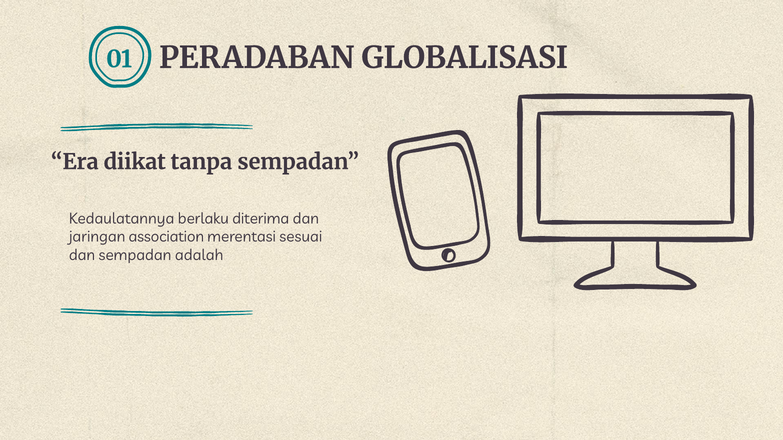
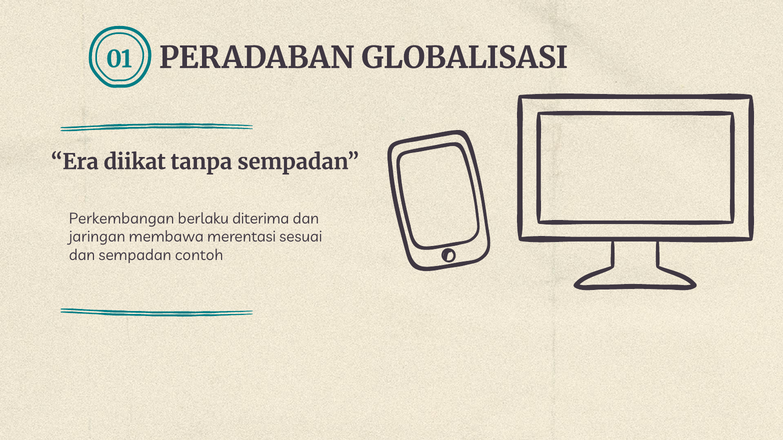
Kedaulatannya: Kedaulatannya -> Perkembangan (122, 219)
association: association -> membawa (166, 237)
adalah: adalah -> contoh (199, 255)
